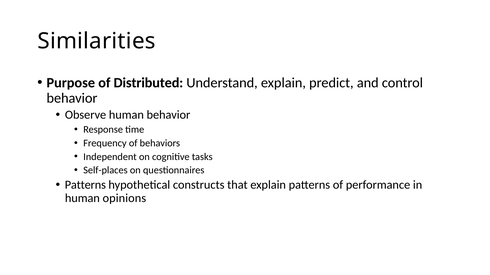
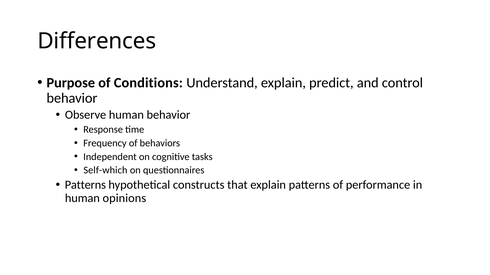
Similarities: Similarities -> Differences (97, 41)
Distributed: Distributed -> Conditions (148, 83)
Self-places: Self-places -> Self-which (105, 171)
